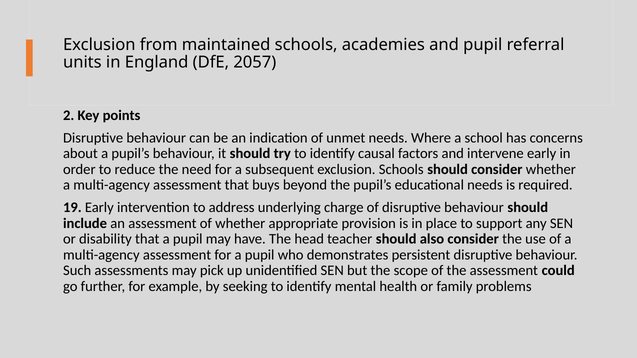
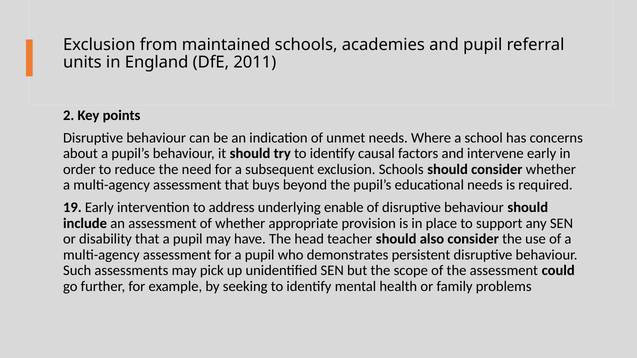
2057: 2057 -> 2011 (255, 63)
charge: charge -> enable (344, 208)
